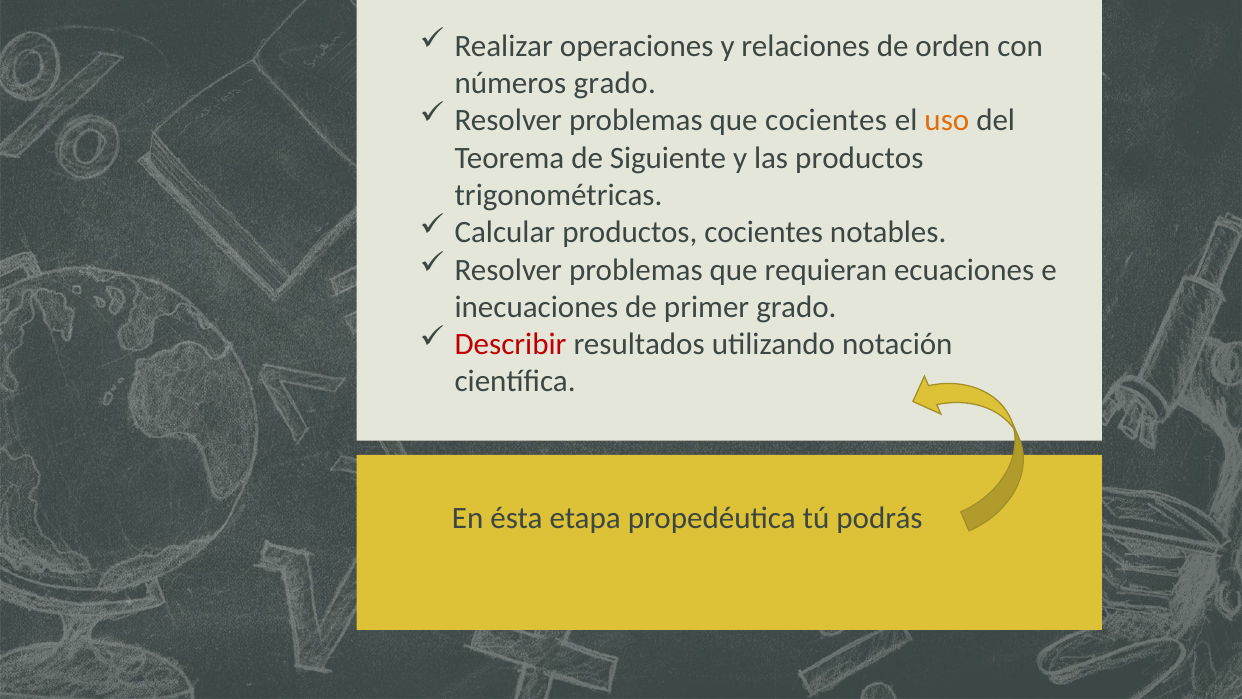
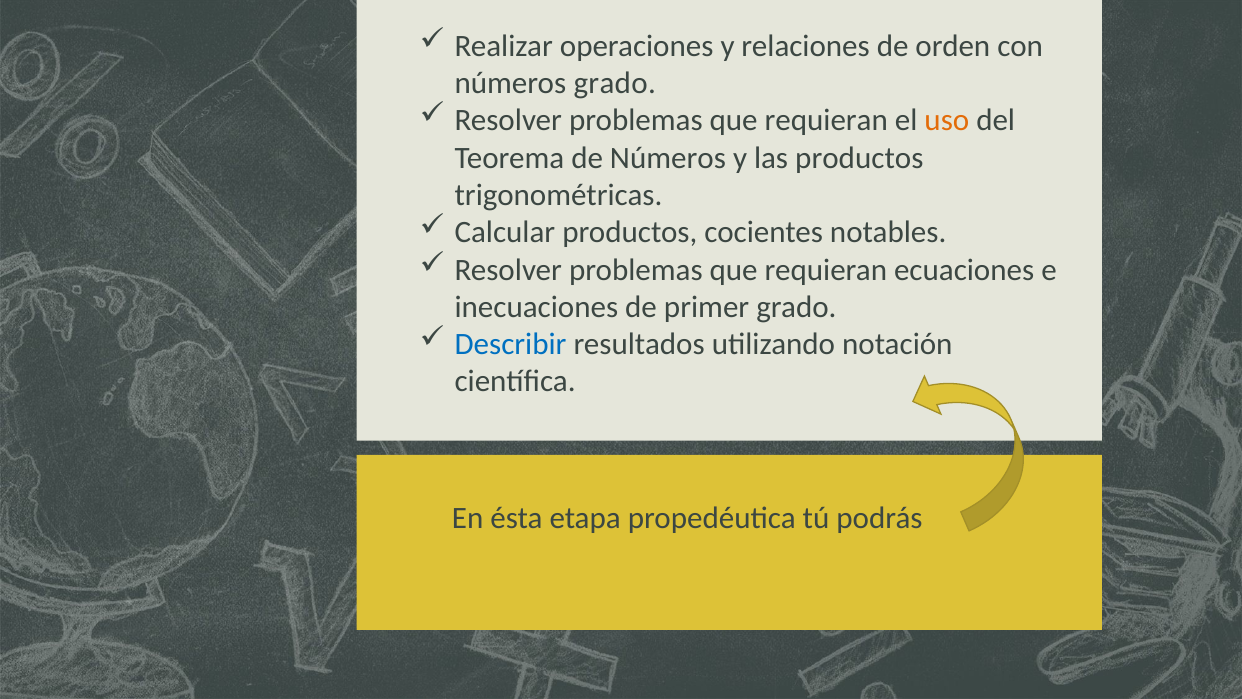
cocientes: cocientes -> requieran (826, 121)
de Siguiente: Siguiente -> Números (668, 158)
Describir colour: red -> blue (511, 344)
